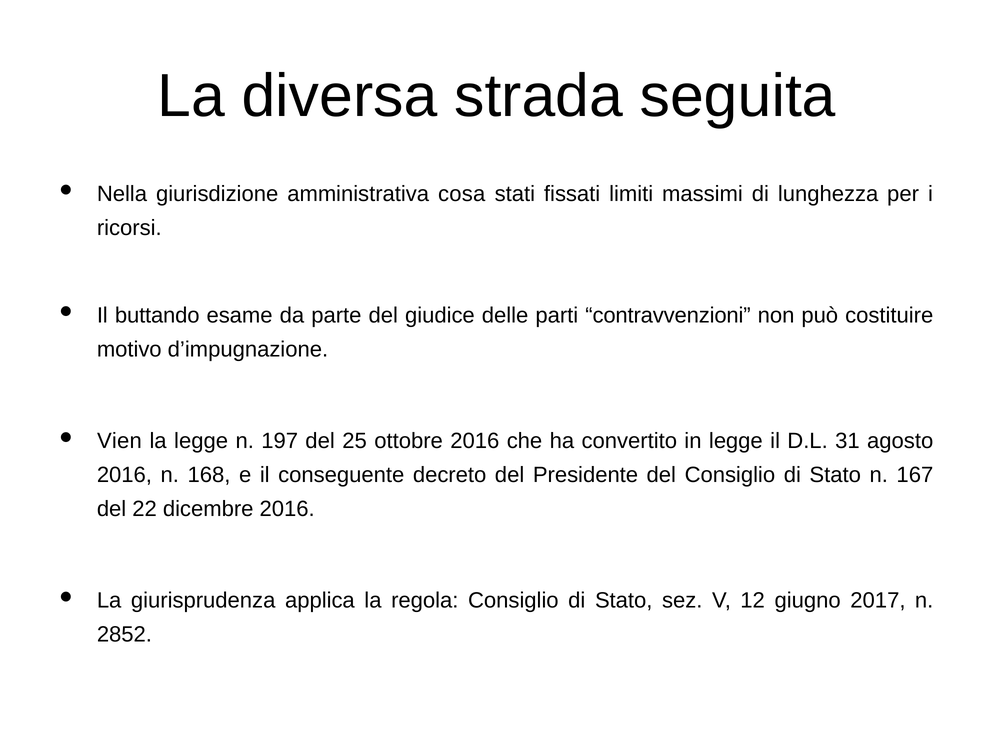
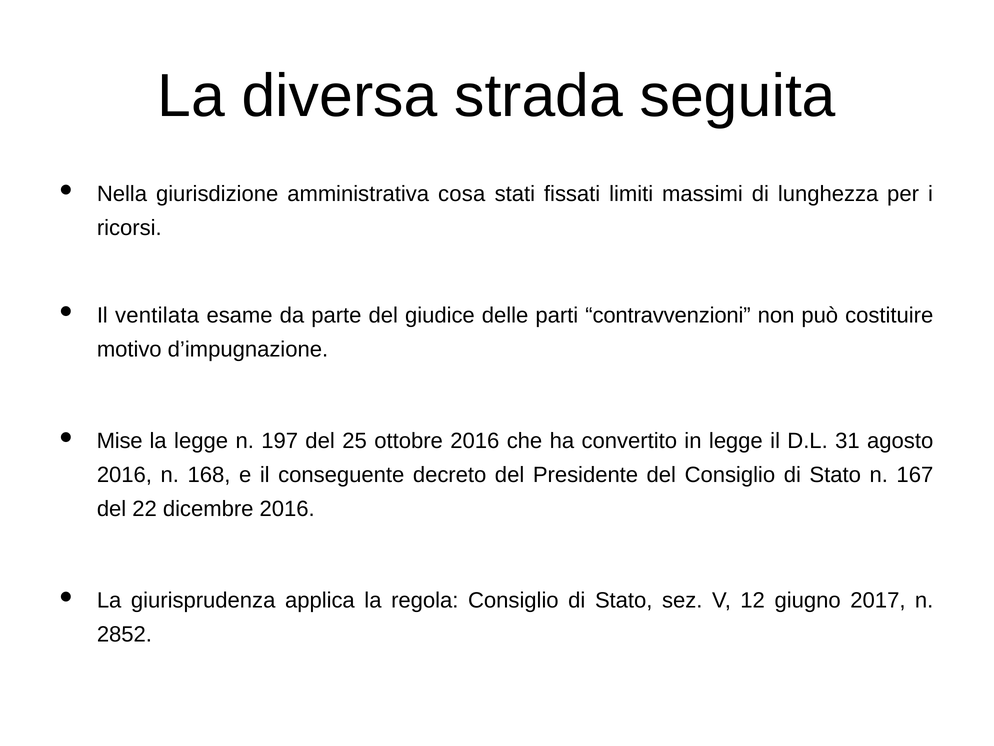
buttando: buttando -> ventilata (157, 315)
Vien: Vien -> Mise (120, 441)
